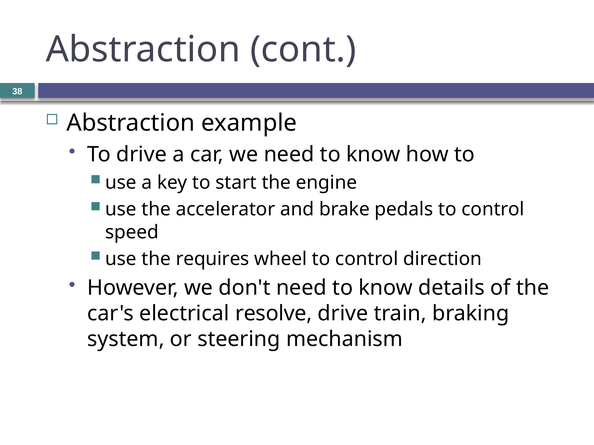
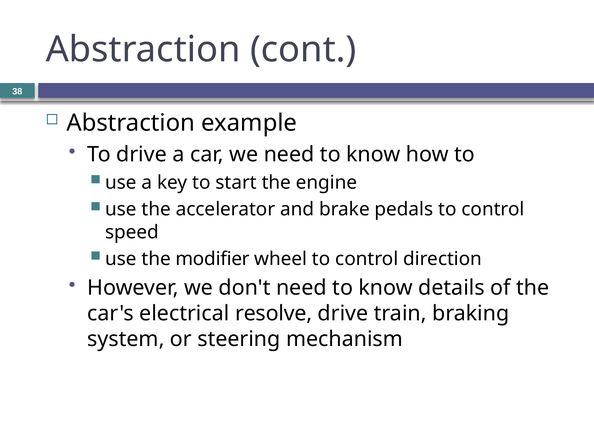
requires: requires -> modifier (213, 259)
